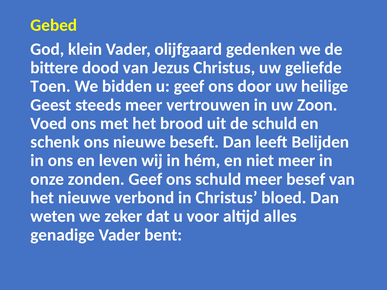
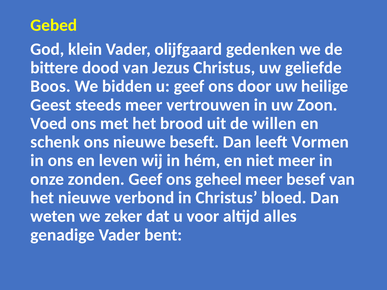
Toen: Toen -> Boos (51, 86)
de schuld: schuld -> willen (274, 124)
Belijden: Belijden -> Vormen (320, 142)
ons schuld: schuld -> geheel (218, 179)
